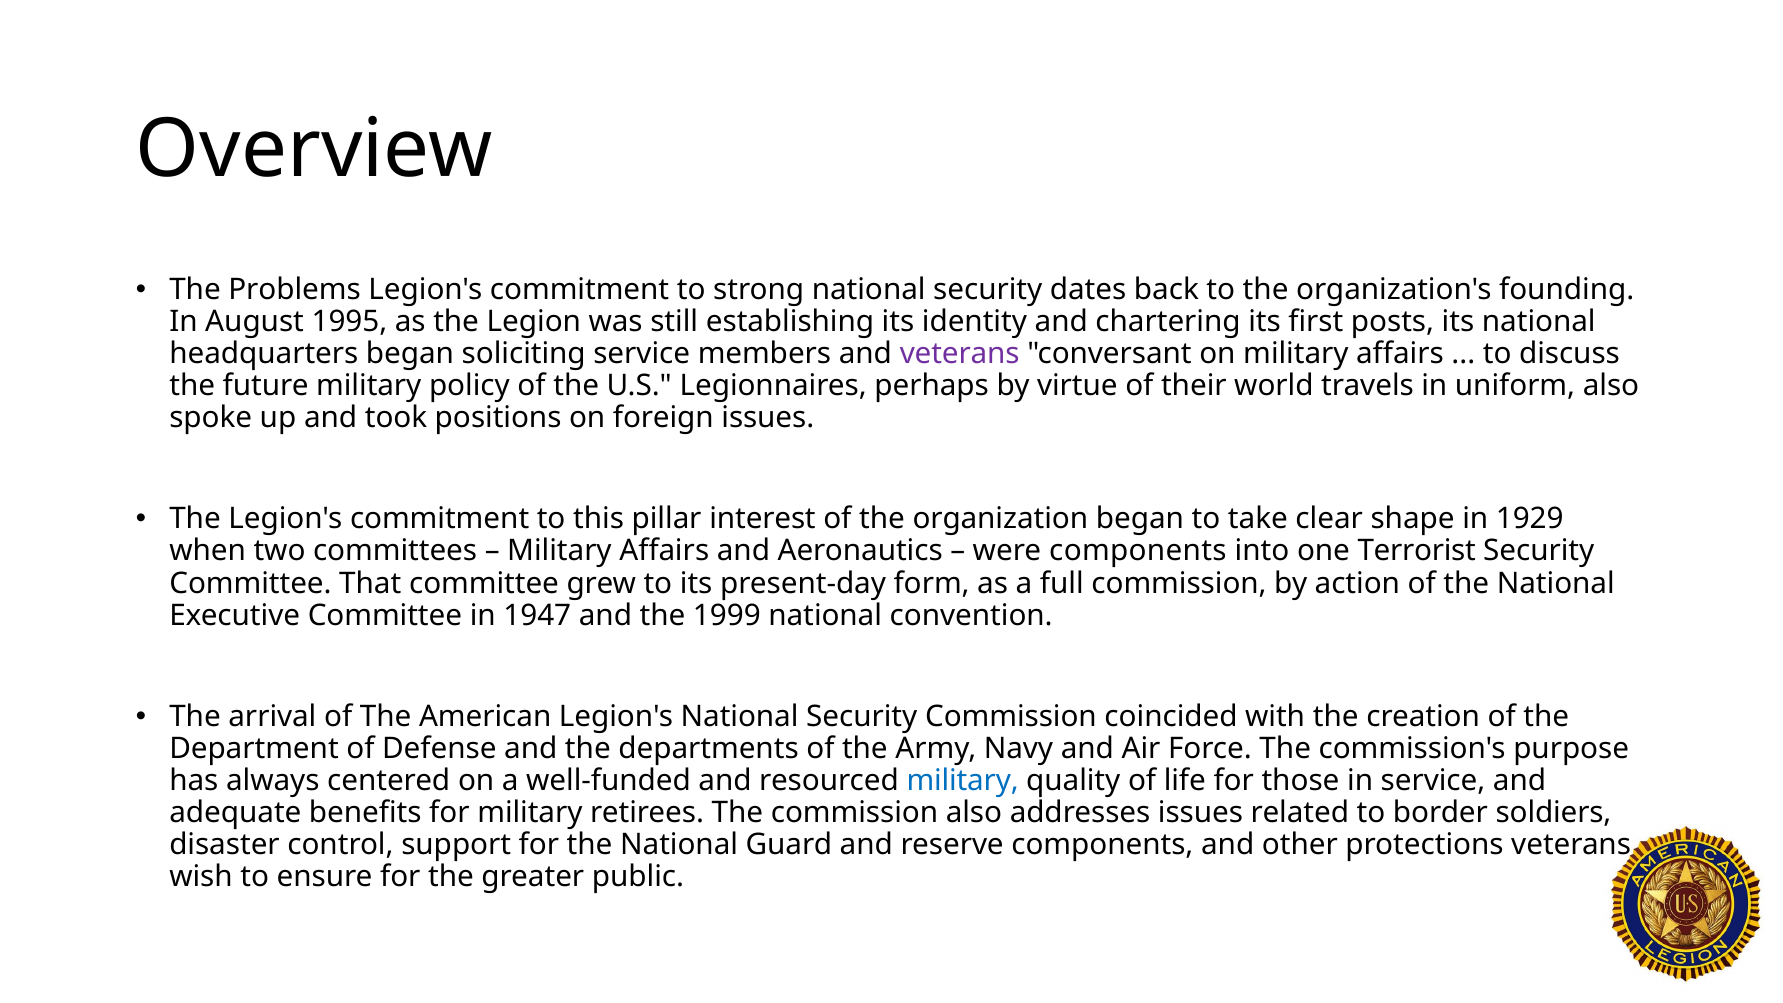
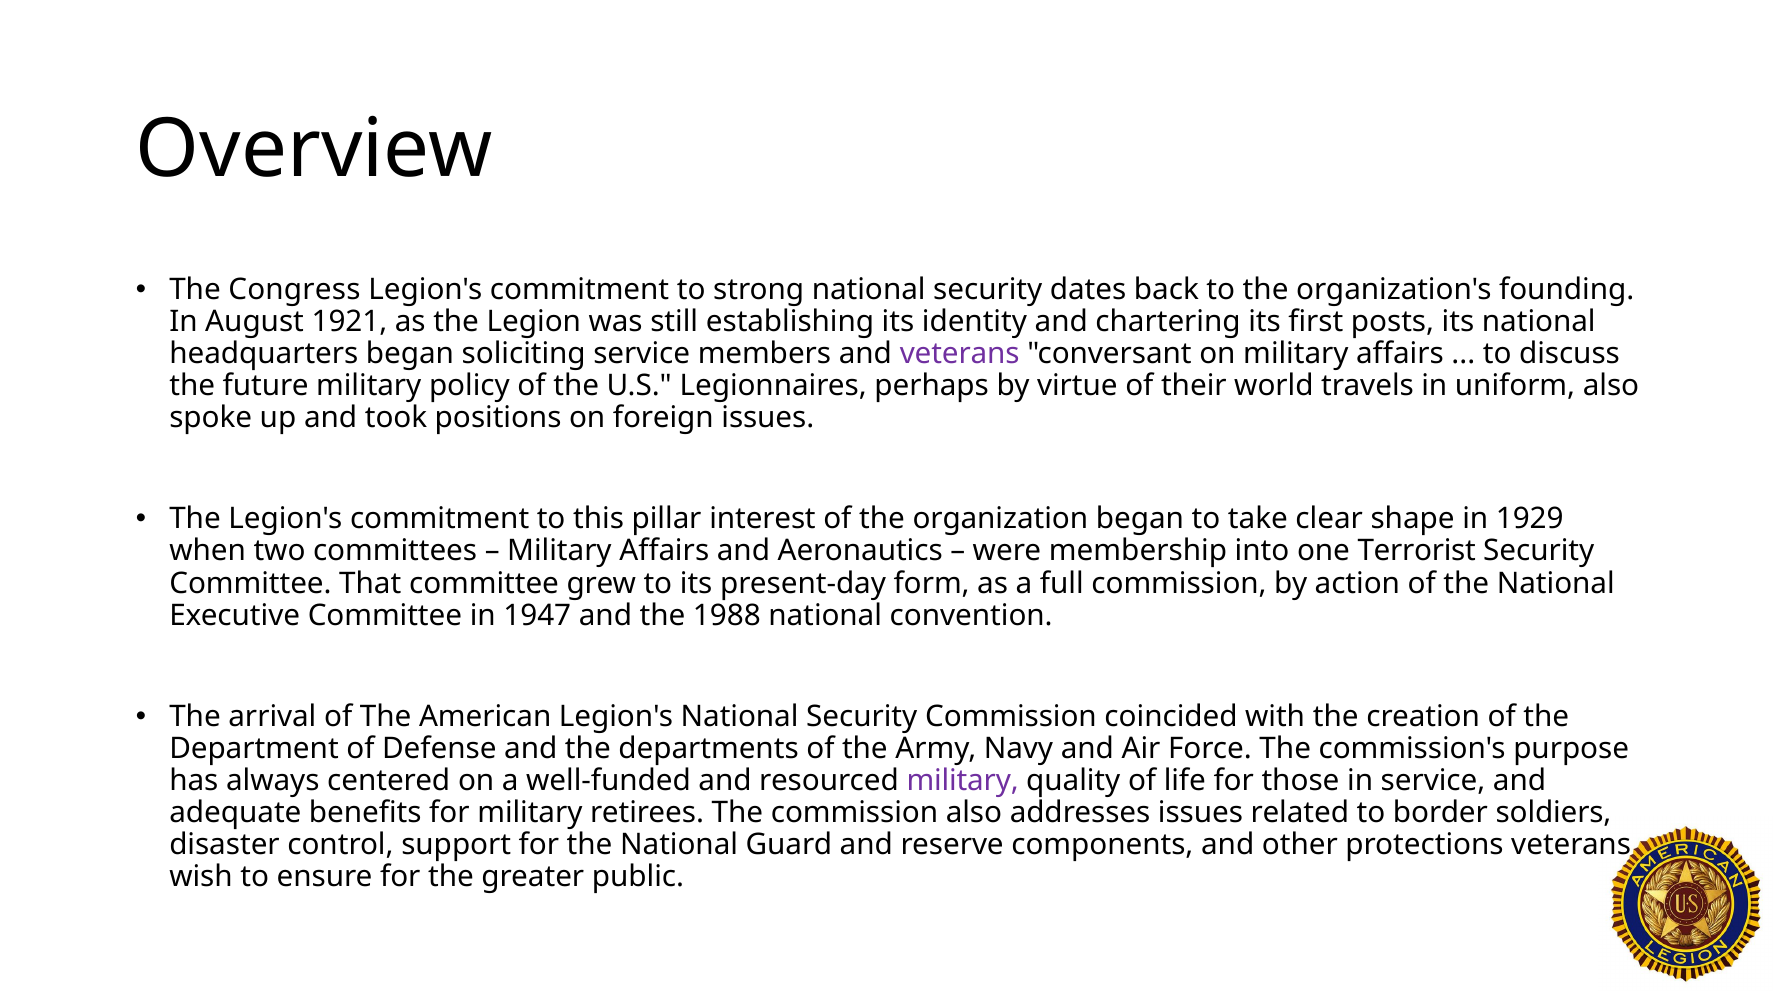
Problems: Problems -> Congress (294, 290)
1995: 1995 -> 1921 (349, 322)
were components: components -> membership (1138, 551)
1999: 1999 -> 1988 (727, 615)
military colour: blue -> purple (963, 781)
